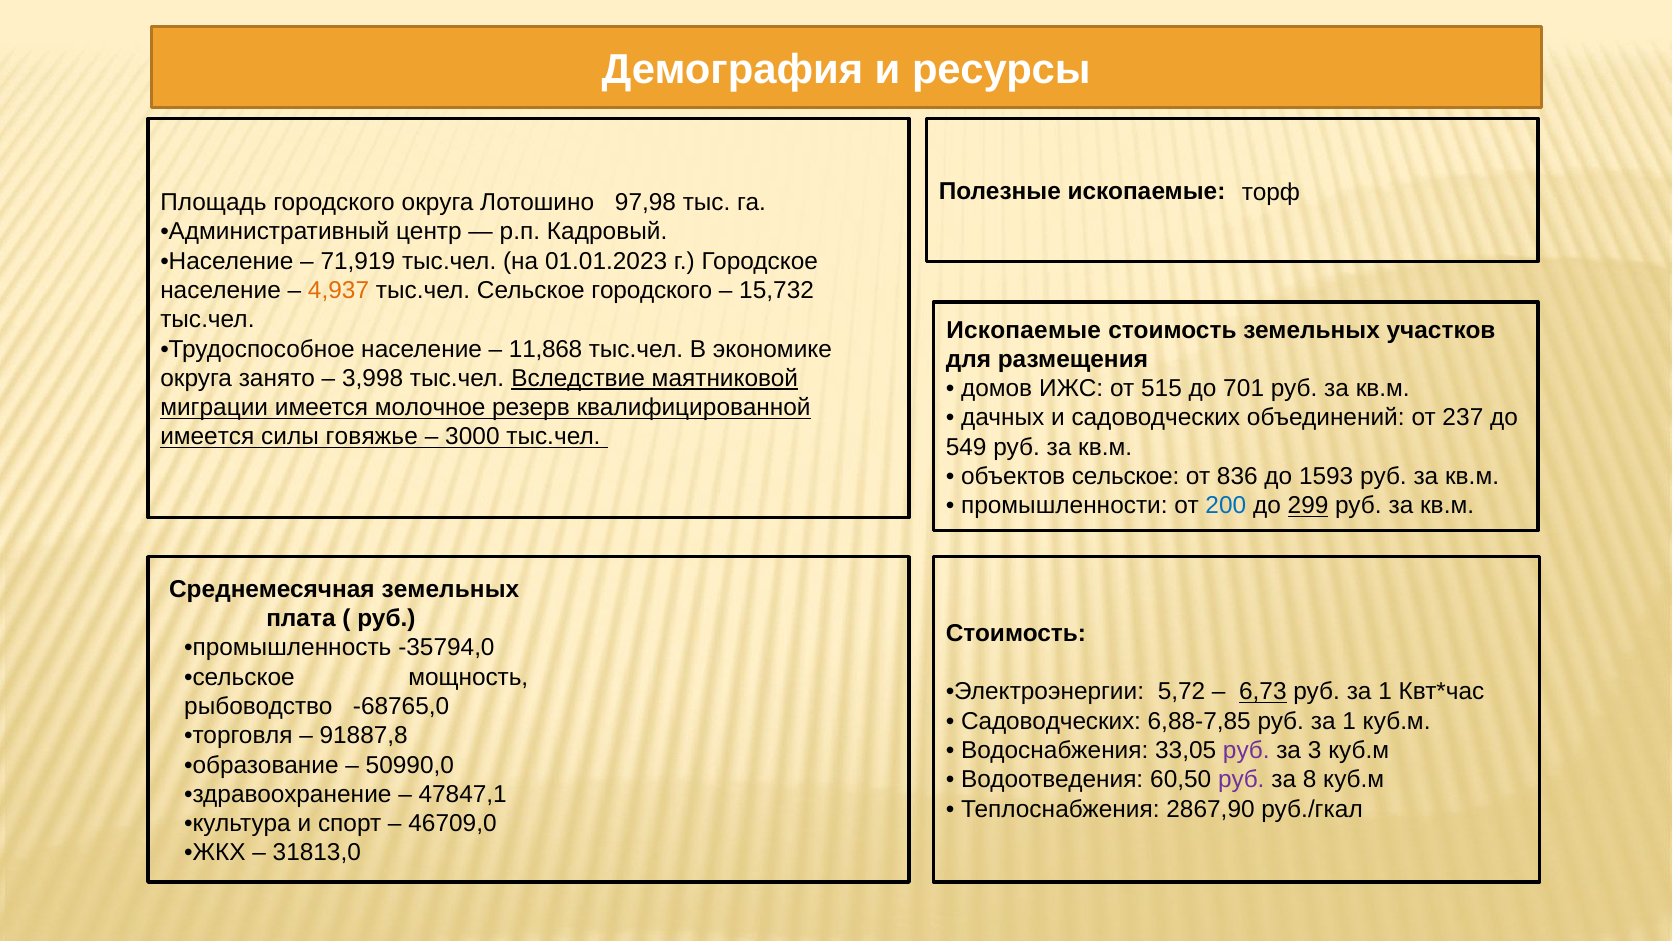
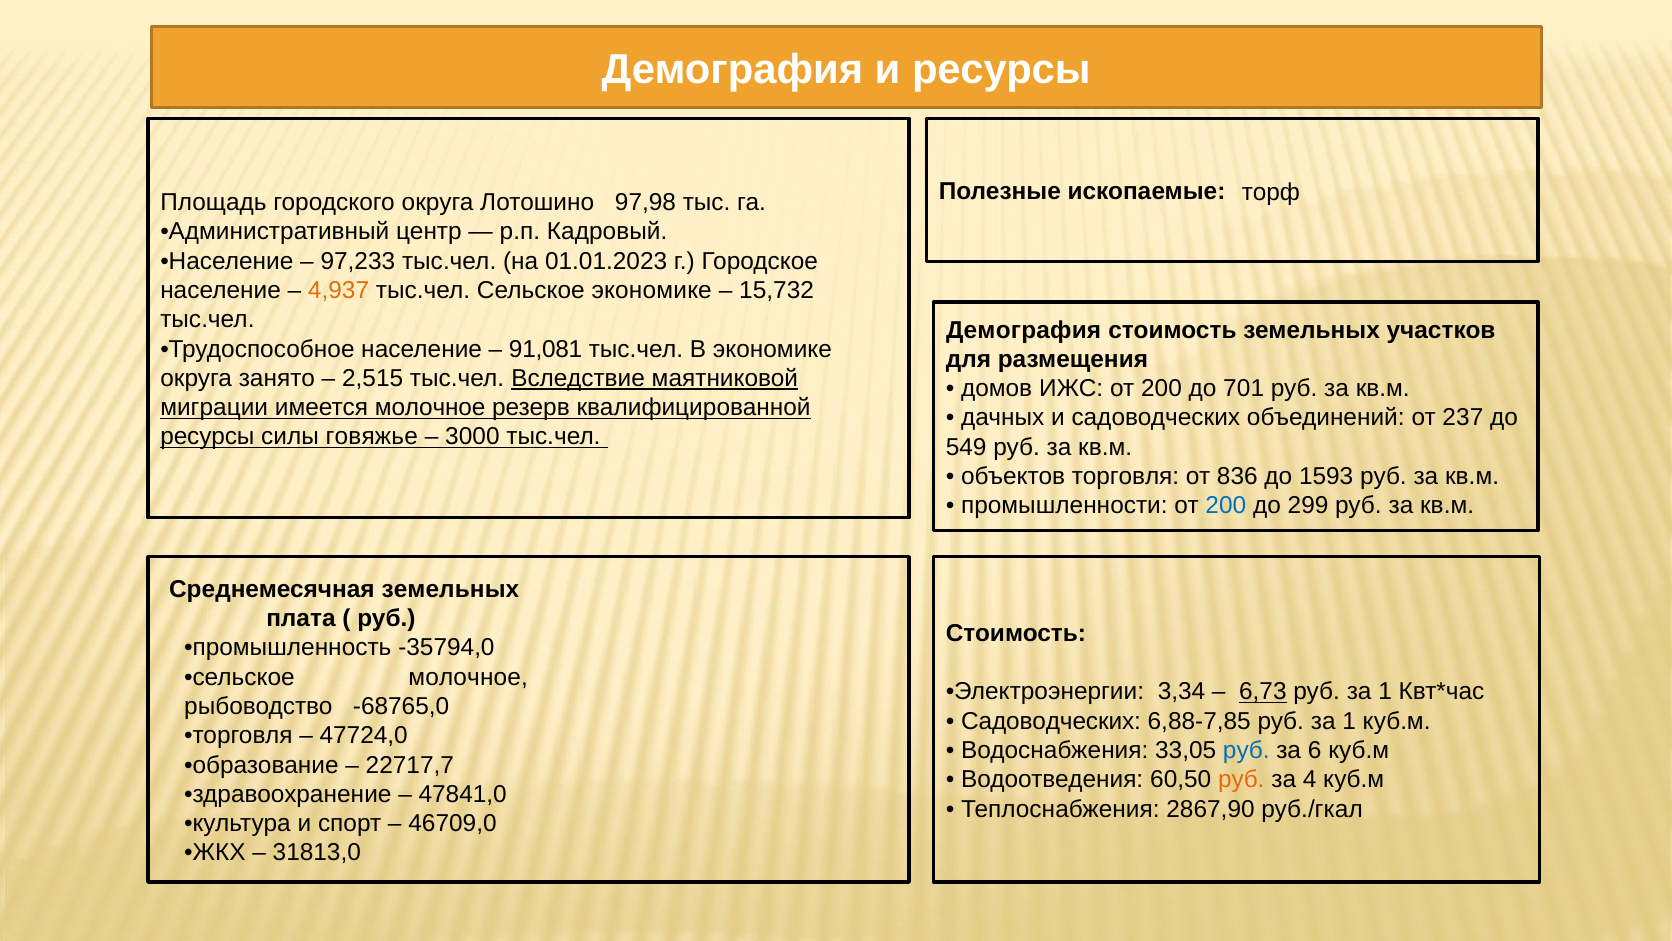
71,919: 71,919 -> 97,233 (358, 261)
Сельское городского: городского -> экономике (652, 290)
Ископаемые: Ископаемые -> Демография (1024, 330)
11,868: 11,868 -> 91,081 (546, 349)
3,998: 3,998 -> 2,515 (373, 378)
ИЖС от 515: 515 -> 200 (1162, 388)
имеется: имеется -> ресурсы (207, 437)
объектов сельское: сельское -> торговля (1125, 476)
299 underline: present -> none (1308, 505)
сельское мощность: мощность -> молочное (468, 677)
5,72: 5,72 -> 3,34 (1181, 691)
91887,8: 91887,8 -> 47724,0 (364, 735)
руб colour: purple -> blue (1246, 750)
3: 3 -> 6 (1315, 750)
50990,0: 50990,0 -> 22717,7 (410, 765)
руб colour: purple -> orange (1241, 779)
8: 8 -> 4 (1310, 779)
47847,1: 47847,1 -> 47841,0 (463, 794)
